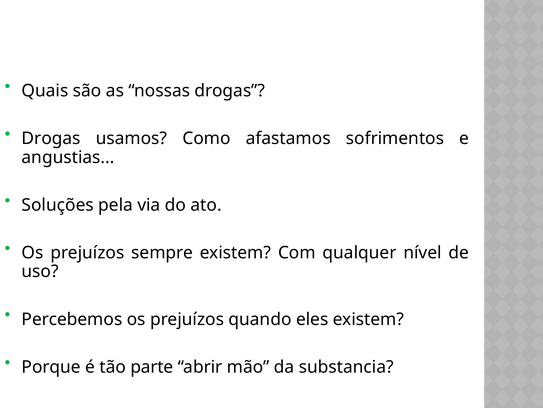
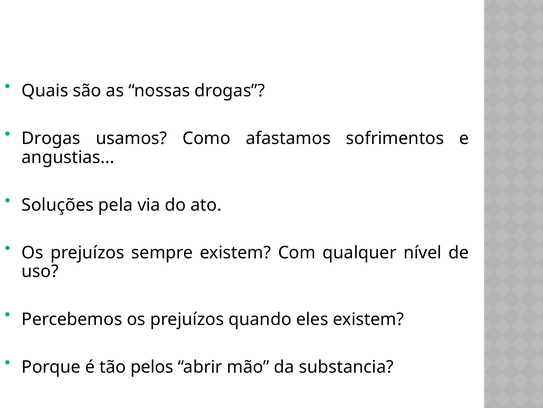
parte: parte -> pelos (152, 366)
